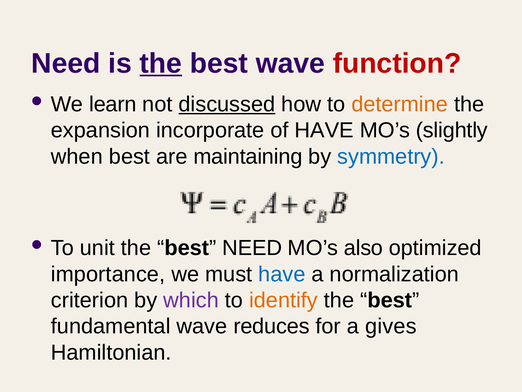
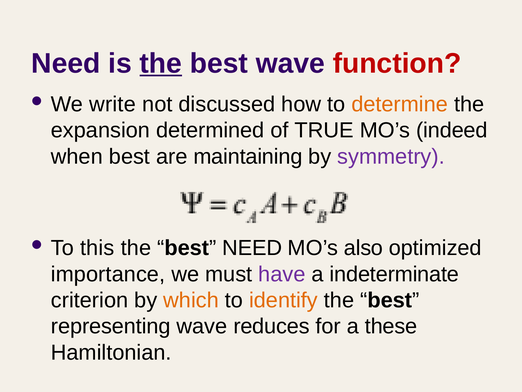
learn: learn -> write (113, 104)
discussed underline: present -> none (227, 104)
incorporate: incorporate -> determined (210, 130)
of HAVE: HAVE -> TRUE (324, 130)
slightly: slightly -> indeed (452, 130)
symmetry colour: blue -> purple (391, 156)
unit: unit -> this (97, 248)
have colour: blue -> purple (282, 274)
normalization: normalization -> indeterminate (394, 274)
which colour: purple -> orange (191, 300)
fundamental: fundamental -> representing (111, 326)
gives: gives -> these (391, 326)
